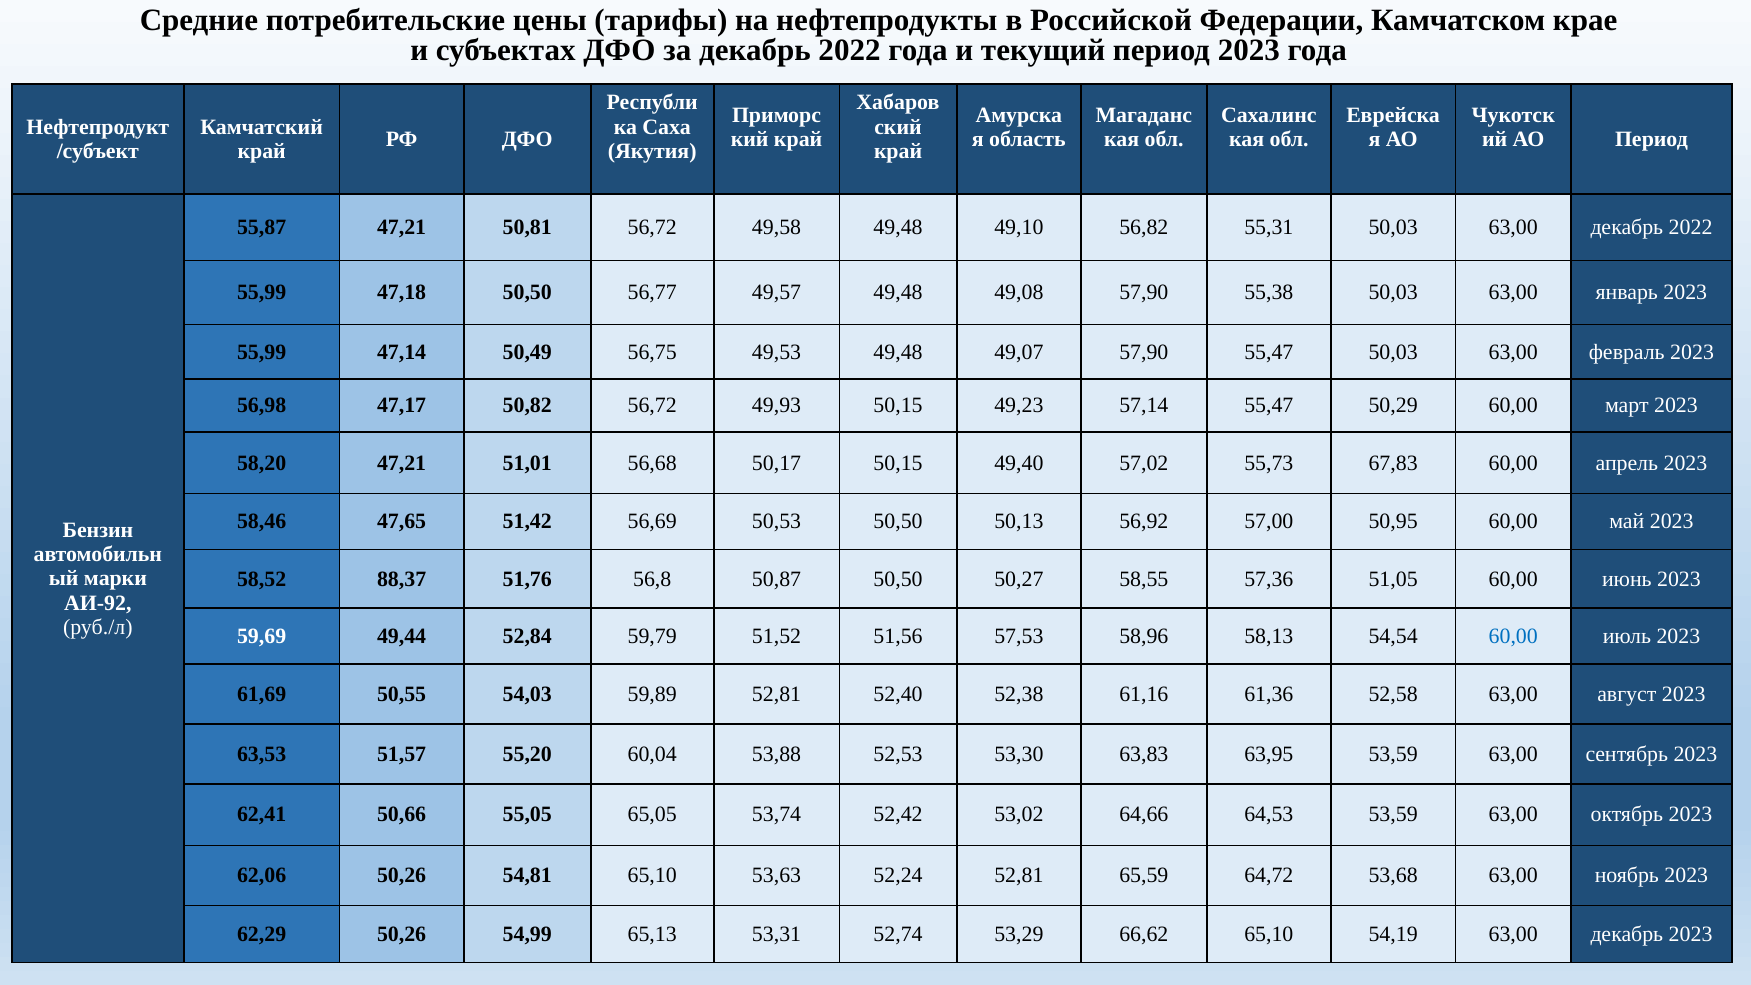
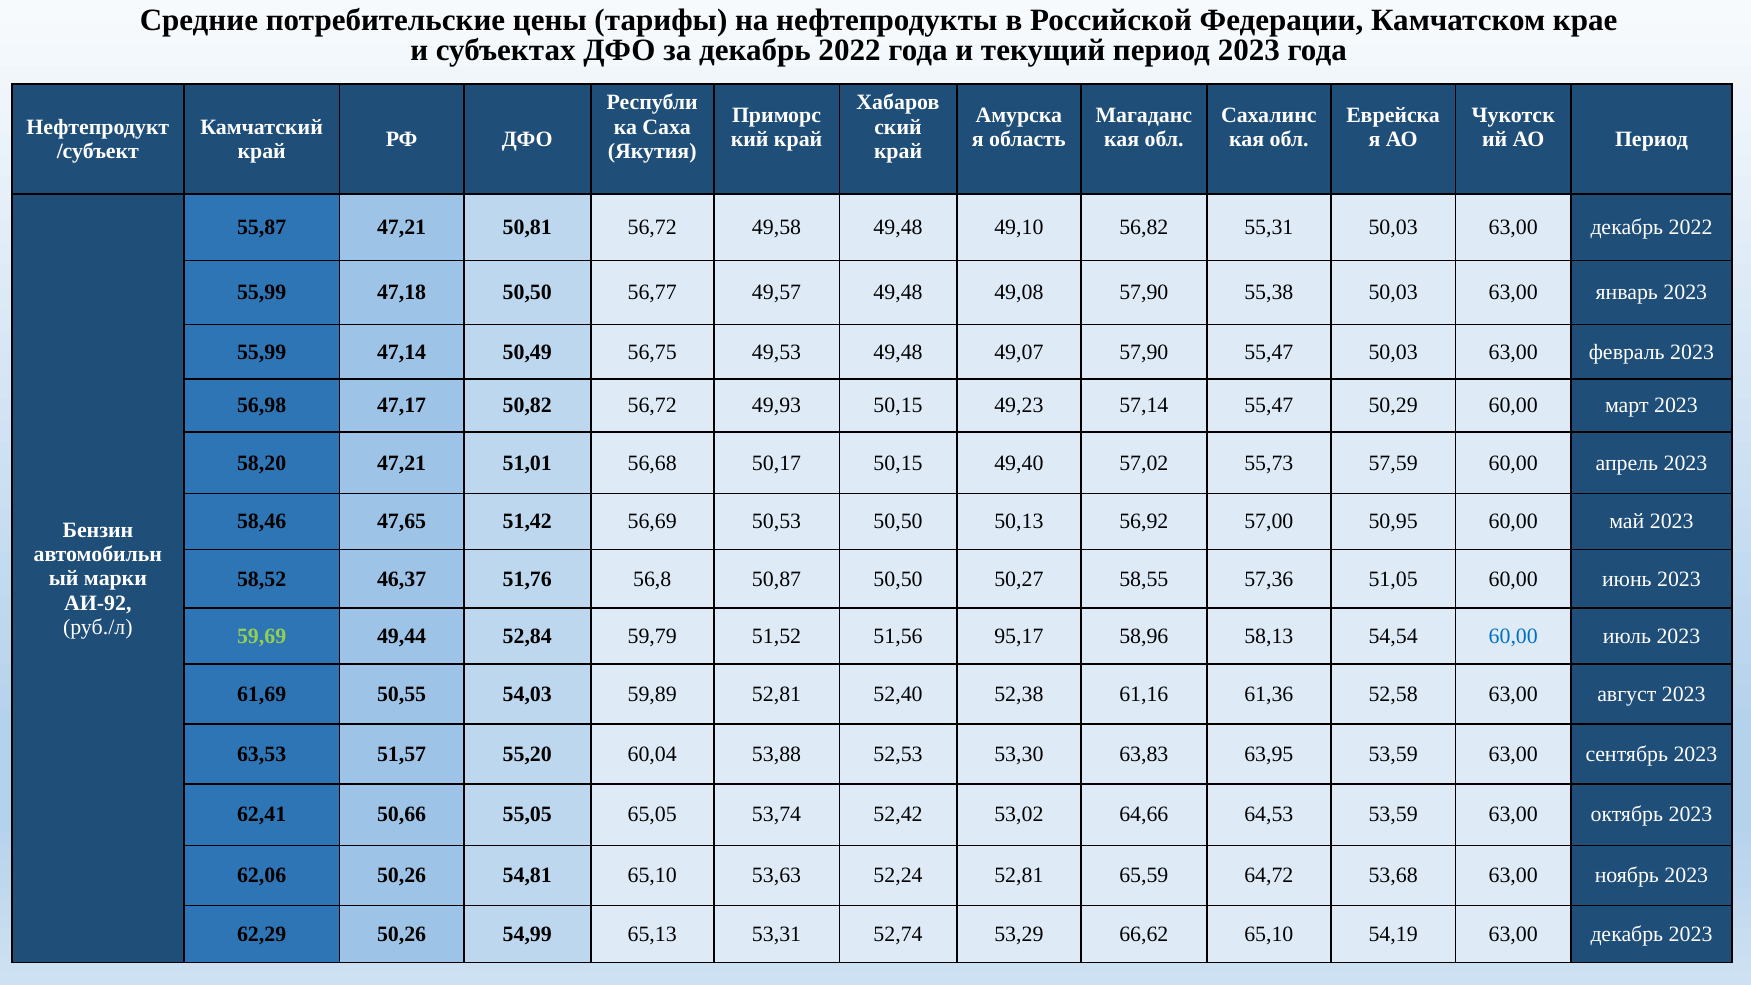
67,83: 67,83 -> 57,59 (1393, 463)
88,37: 88,37 -> 46,37 (402, 579)
59,69 colour: white -> light green (262, 636)
57,53: 57,53 -> 95,17 (1019, 636)
